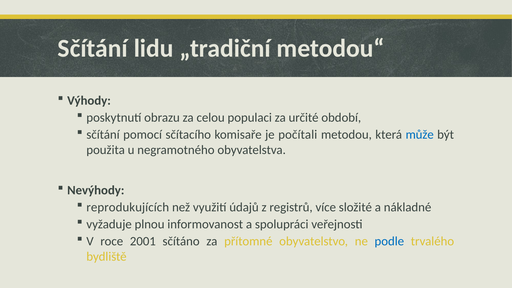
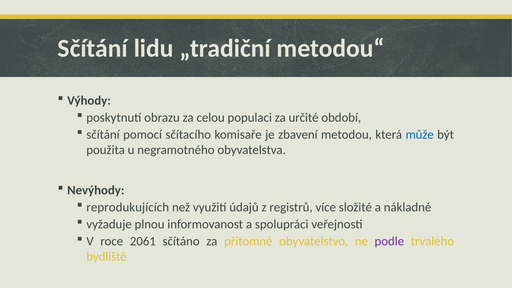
počítali: počítali -> zbavení (298, 135)
2001: 2001 -> 2061 (143, 241)
podle colour: blue -> purple (389, 241)
